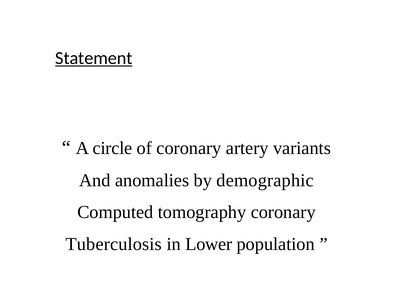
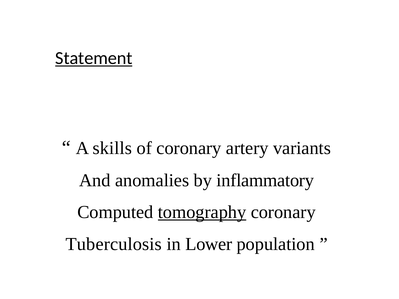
circle: circle -> skills (112, 148)
demographic: demographic -> inflammatory (265, 180)
tomography underline: none -> present (202, 212)
